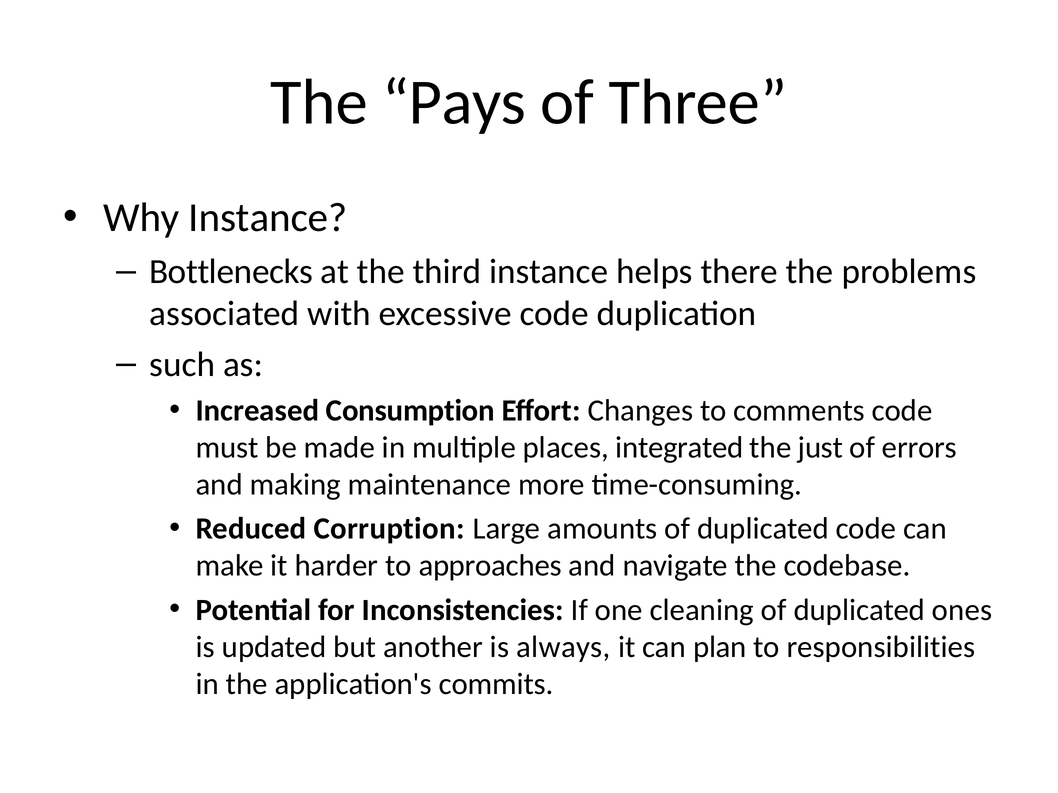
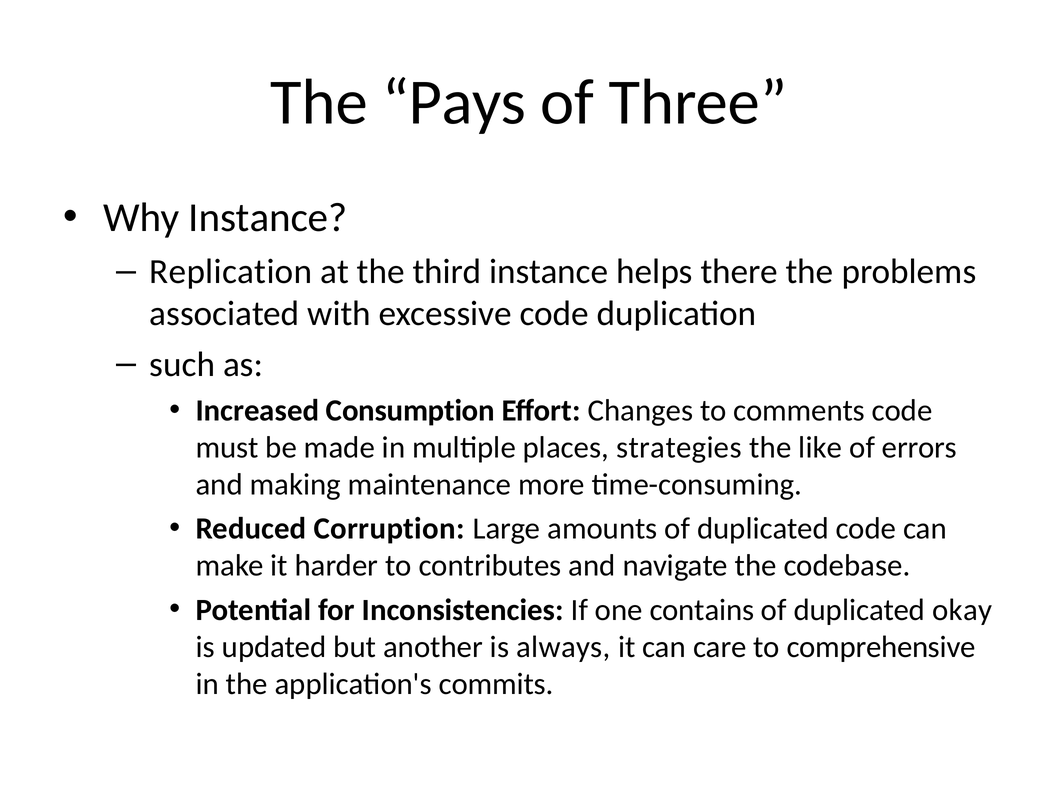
Bottlenecks: Bottlenecks -> Replication (231, 272)
integrated: integrated -> strategies (679, 448)
just: just -> like (820, 448)
approaches: approaches -> contributes (490, 566)
cleaning: cleaning -> contains (702, 610)
ones: ones -> okay (962, 610)
plan: plan -> care (720, 647)
responsibilities: responsibilities -> comprehensive (881, 647)
